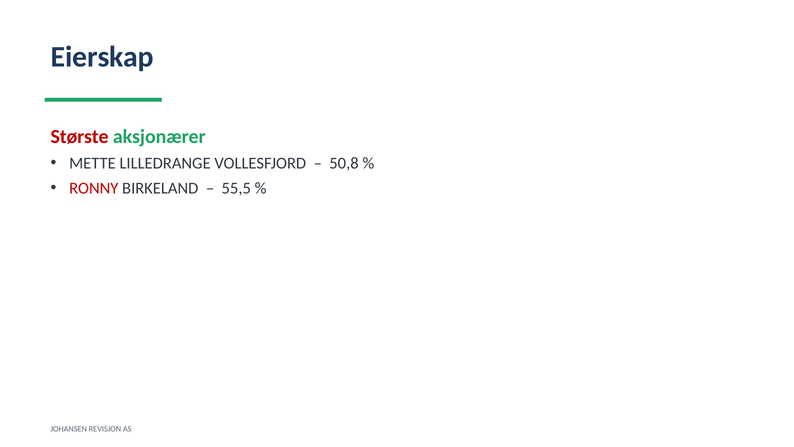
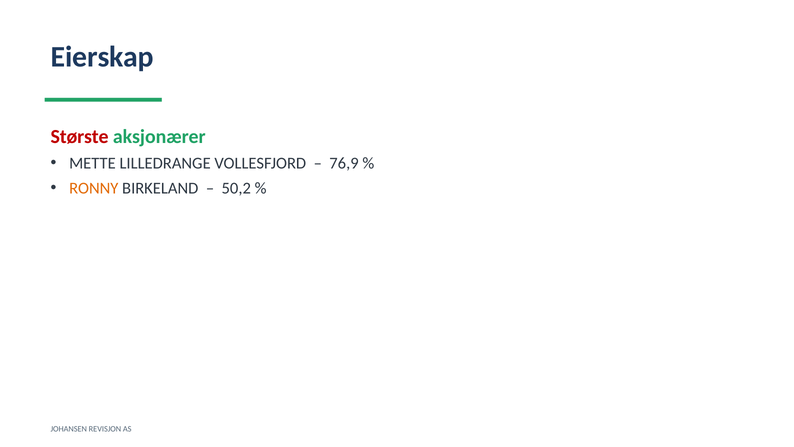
50,8: 50,8 -> 76,9 (344, 163)
RONNY colour: red -> orange (94, 188)
55,5: 55,5 -> 50,2 (236, 188)
